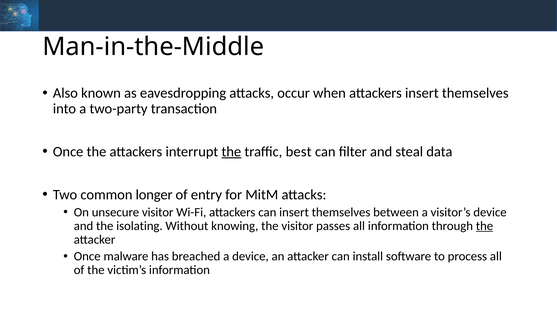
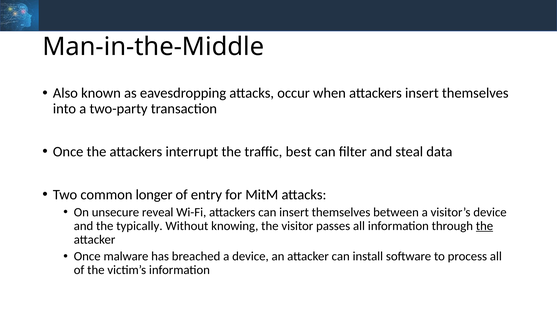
the underline: present -> none (231, 152)
unsecure visitor: visitor -> reveal (158, 212)
isolating: isolating -> typically (139, 226)
